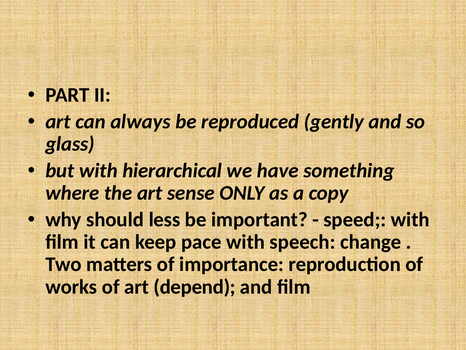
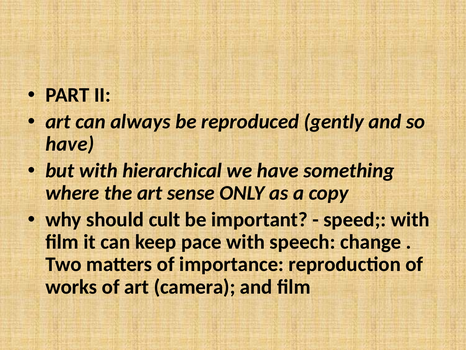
glass: glass -> have (70, 144)
less: less -> cult (165, 219)
depend: depend -> camera (195, 286)
